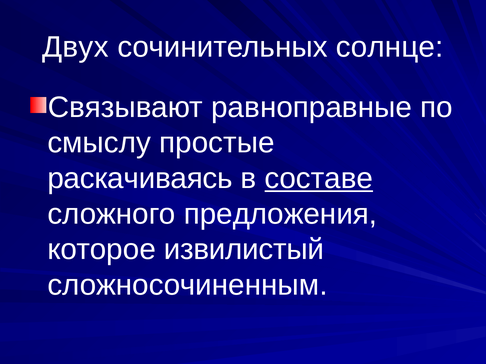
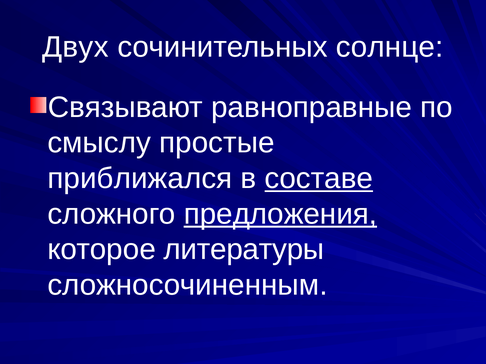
раскачиваясь: раскачиваясь -> приближался (140, 179)
предложения underline: none -> present (280, 214)
извилистый: извилистый -> литературы (244, 250)
